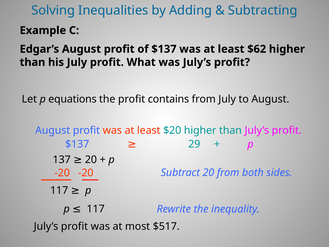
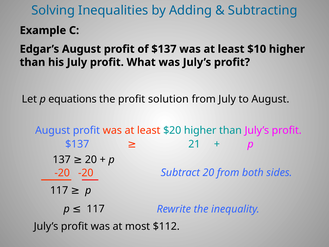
$62: $62 -> $10 (257, 49)
contains: contains -> solution (168, 99)
29: 29 -> 21 (194, 144)
$517: $517 -> $112 (166, 226)
